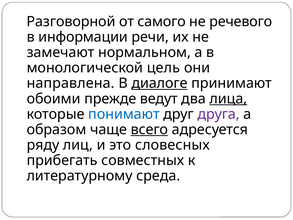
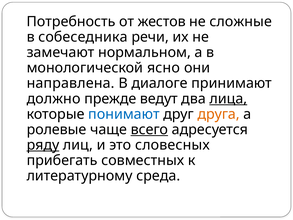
Разговорной: Разговорной -> Потребность (71, 22)
самого: самого -> жестов (162, 22)
речевого: речевого -> сложные (241, 22)
информации: информации -> собеседника (83, 37)
цель: цель -> ясно (163, 68)
диалоге underline: present -> none (160, 83)
обоими: обоими -> должно (54, 99)
друга colour: purple -> orange (219, 114)
образом: образом -> ролевые (56, 129)
ряду underline: none -> present (43, 145)
